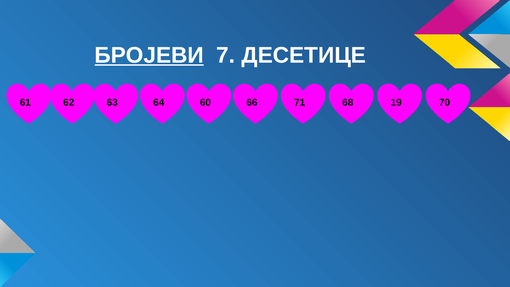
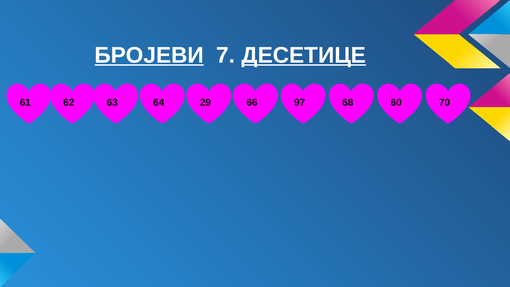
ДЕСЕТИЦЕ underline: none -> present (304, 55)
60: 60 -> 29 (205, 102)
71: 71 -> 97 (300, 102)
19: 19 -> 60 (396, 102)
